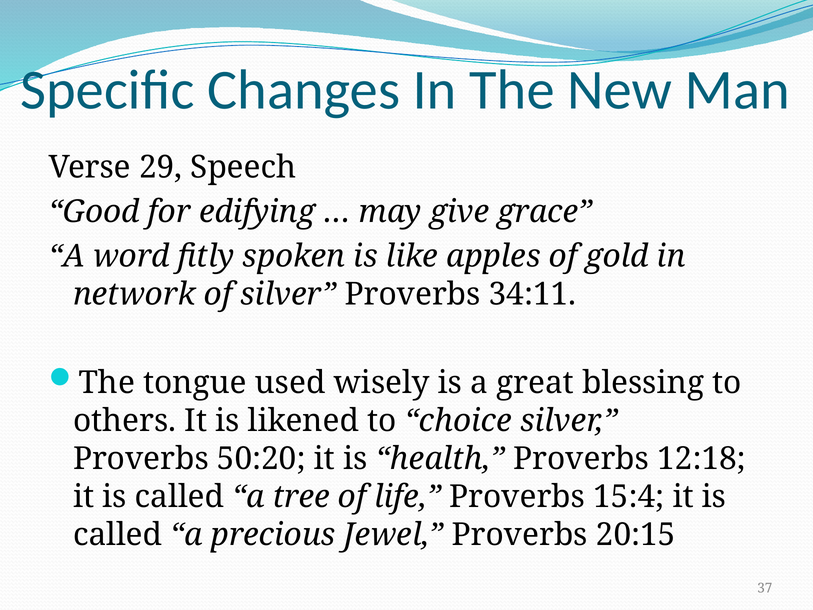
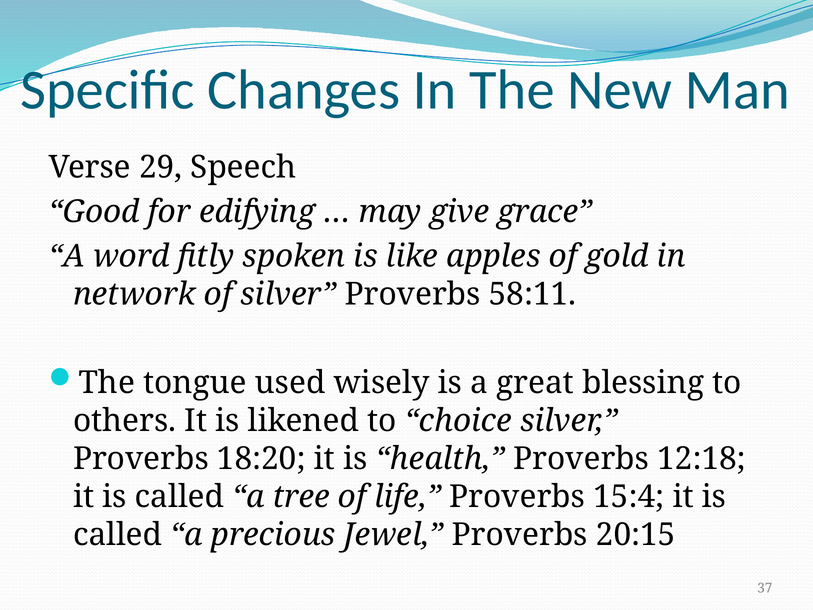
34:11: 34:11 -> 58:11 (533, 294)
50:20: 50:20 -> 18:20 (261, 459)
